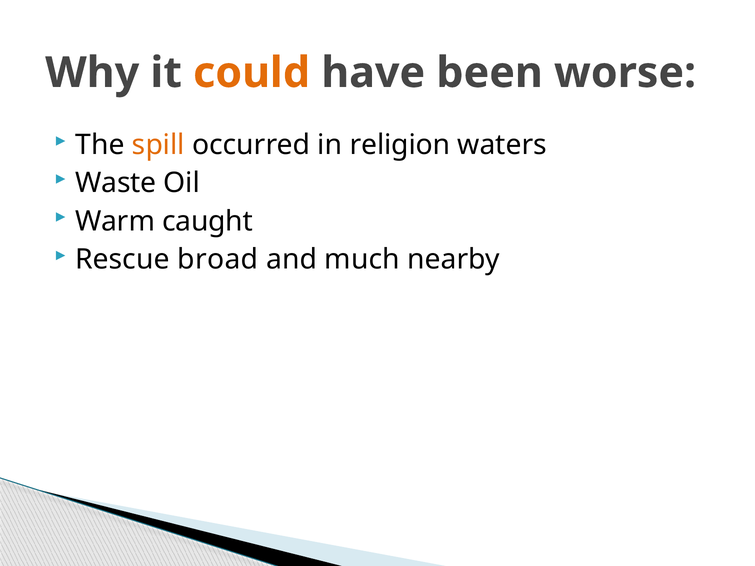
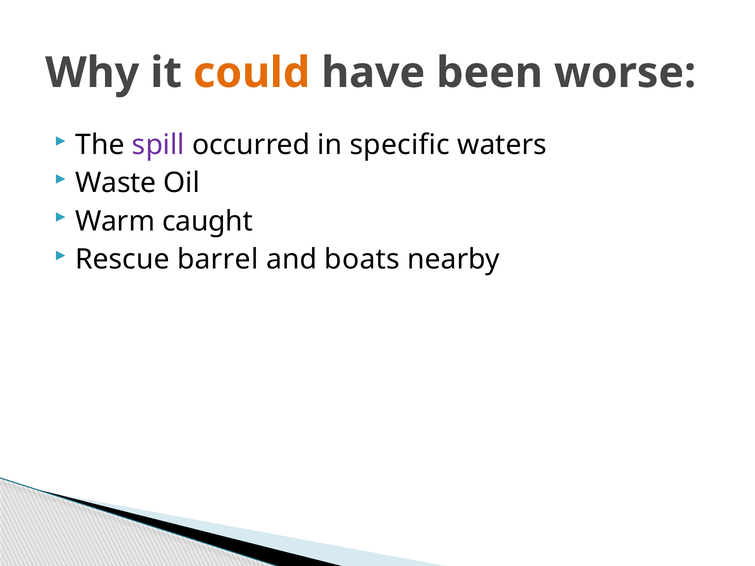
spill colour: orange -> purple (158, 145)
religion: religion -> specific (400, 145)
broad: broad -> barrel (218, 260)
much: much -> boats (362, 260)
